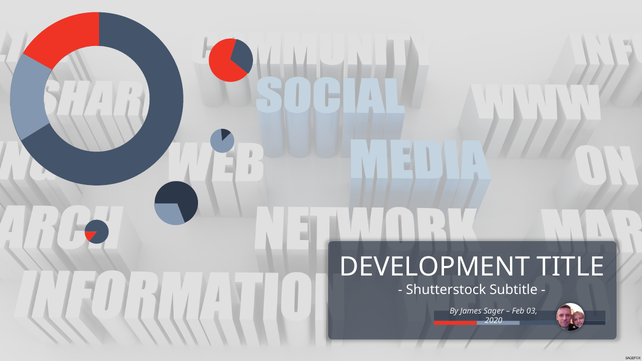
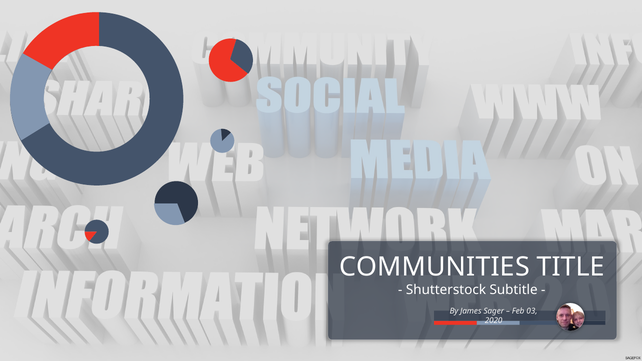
DEVELOPMENT: DEVELOPMENT -> COMMUNITIES (434, 267)
